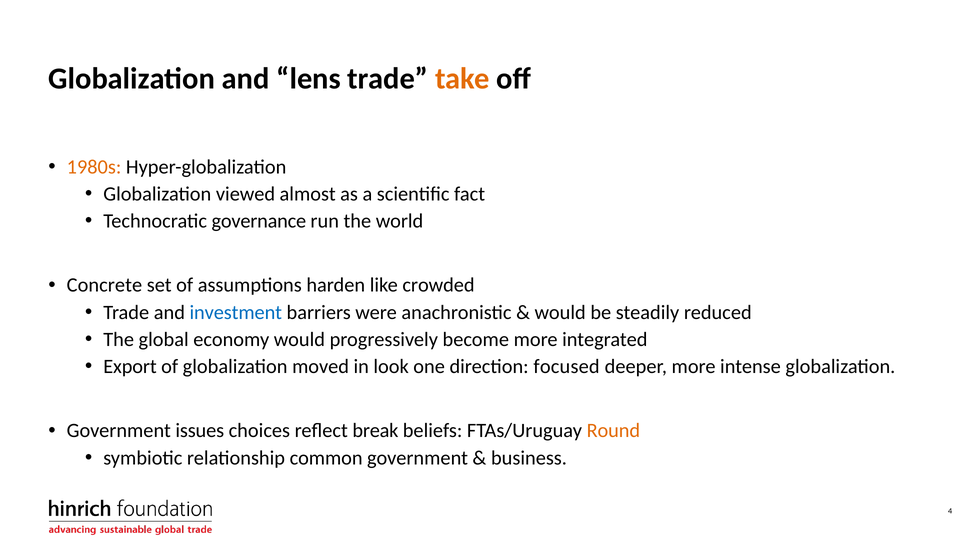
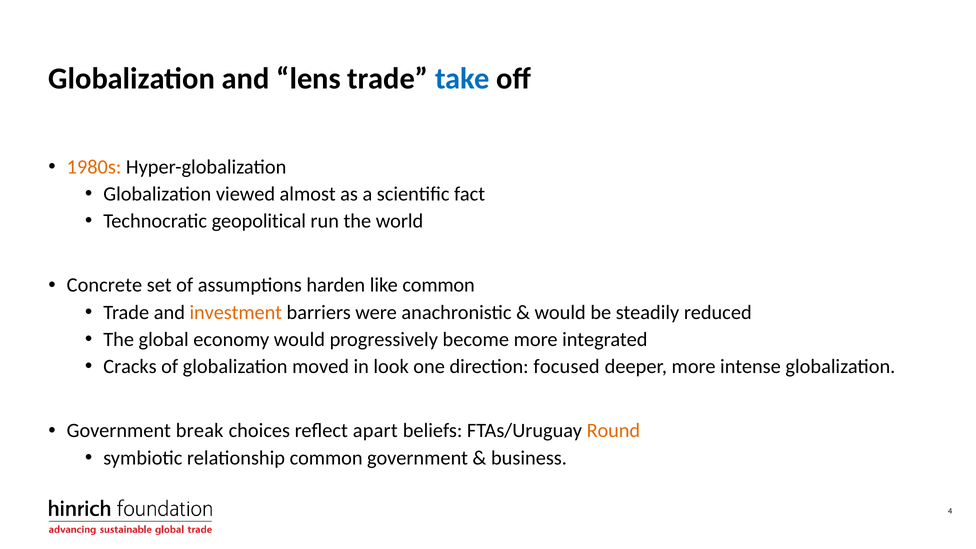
take colour: orange -> blue (462, 79)
governance: governance -> geopolitical (259, 221)
like crowded: crowded -> common (439, 285)
investment colour: blue -> orange (236, 312)
Export: Export -> Cracks (130, 366)
issues: issues -> break (200, 431)
break: break -> apart (375, 431)
